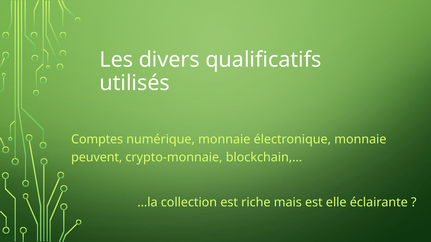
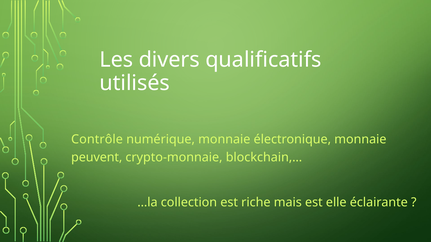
Comptes: Comptes -> Contrôle (97, 140)
